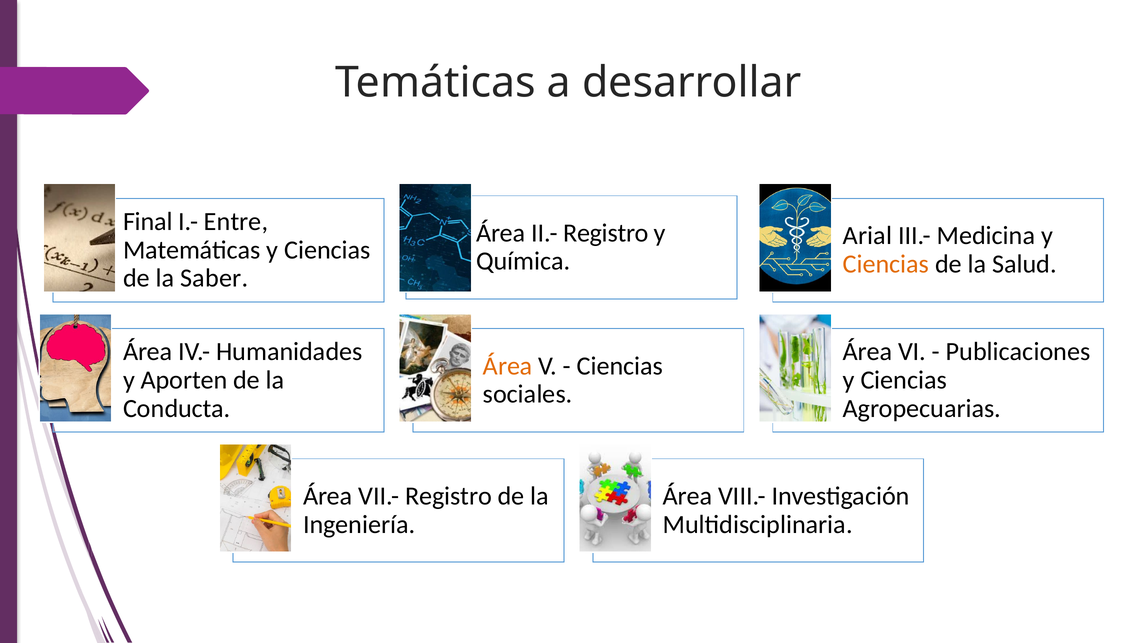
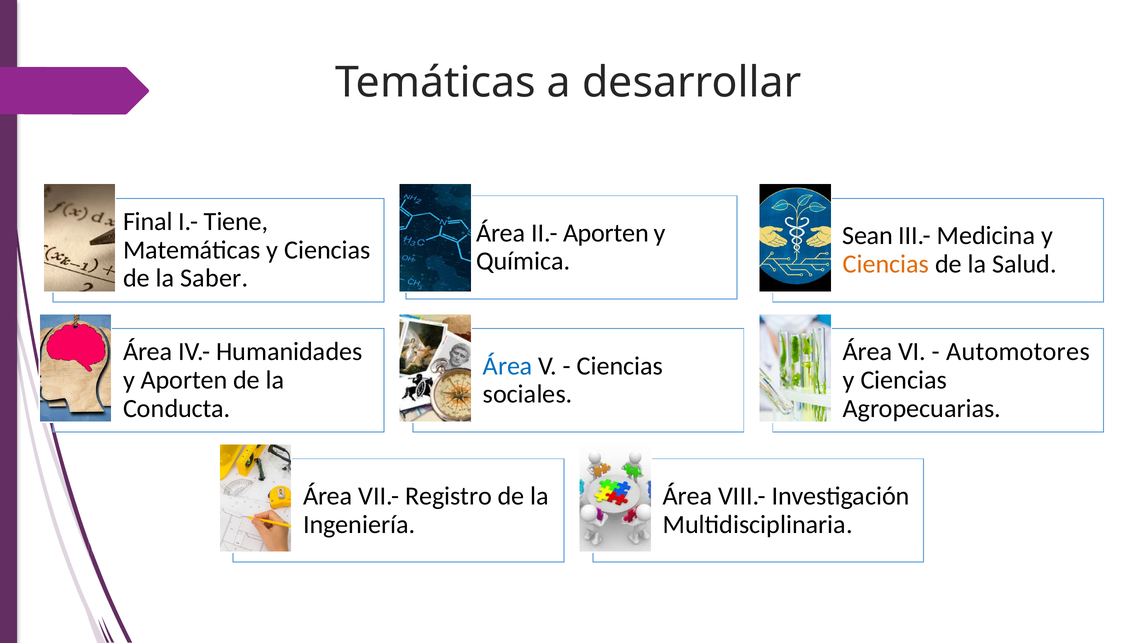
Entre: Entre -> Tiene (236, 222)
II.- Registro: Registro -> Aporten (606, 233)
Arial: Arial -> Sean (868, 236)
Publicaciones: Publicaciones -> Automotores (1018, 352)
Área colour: orange -> blue (508, 366)
